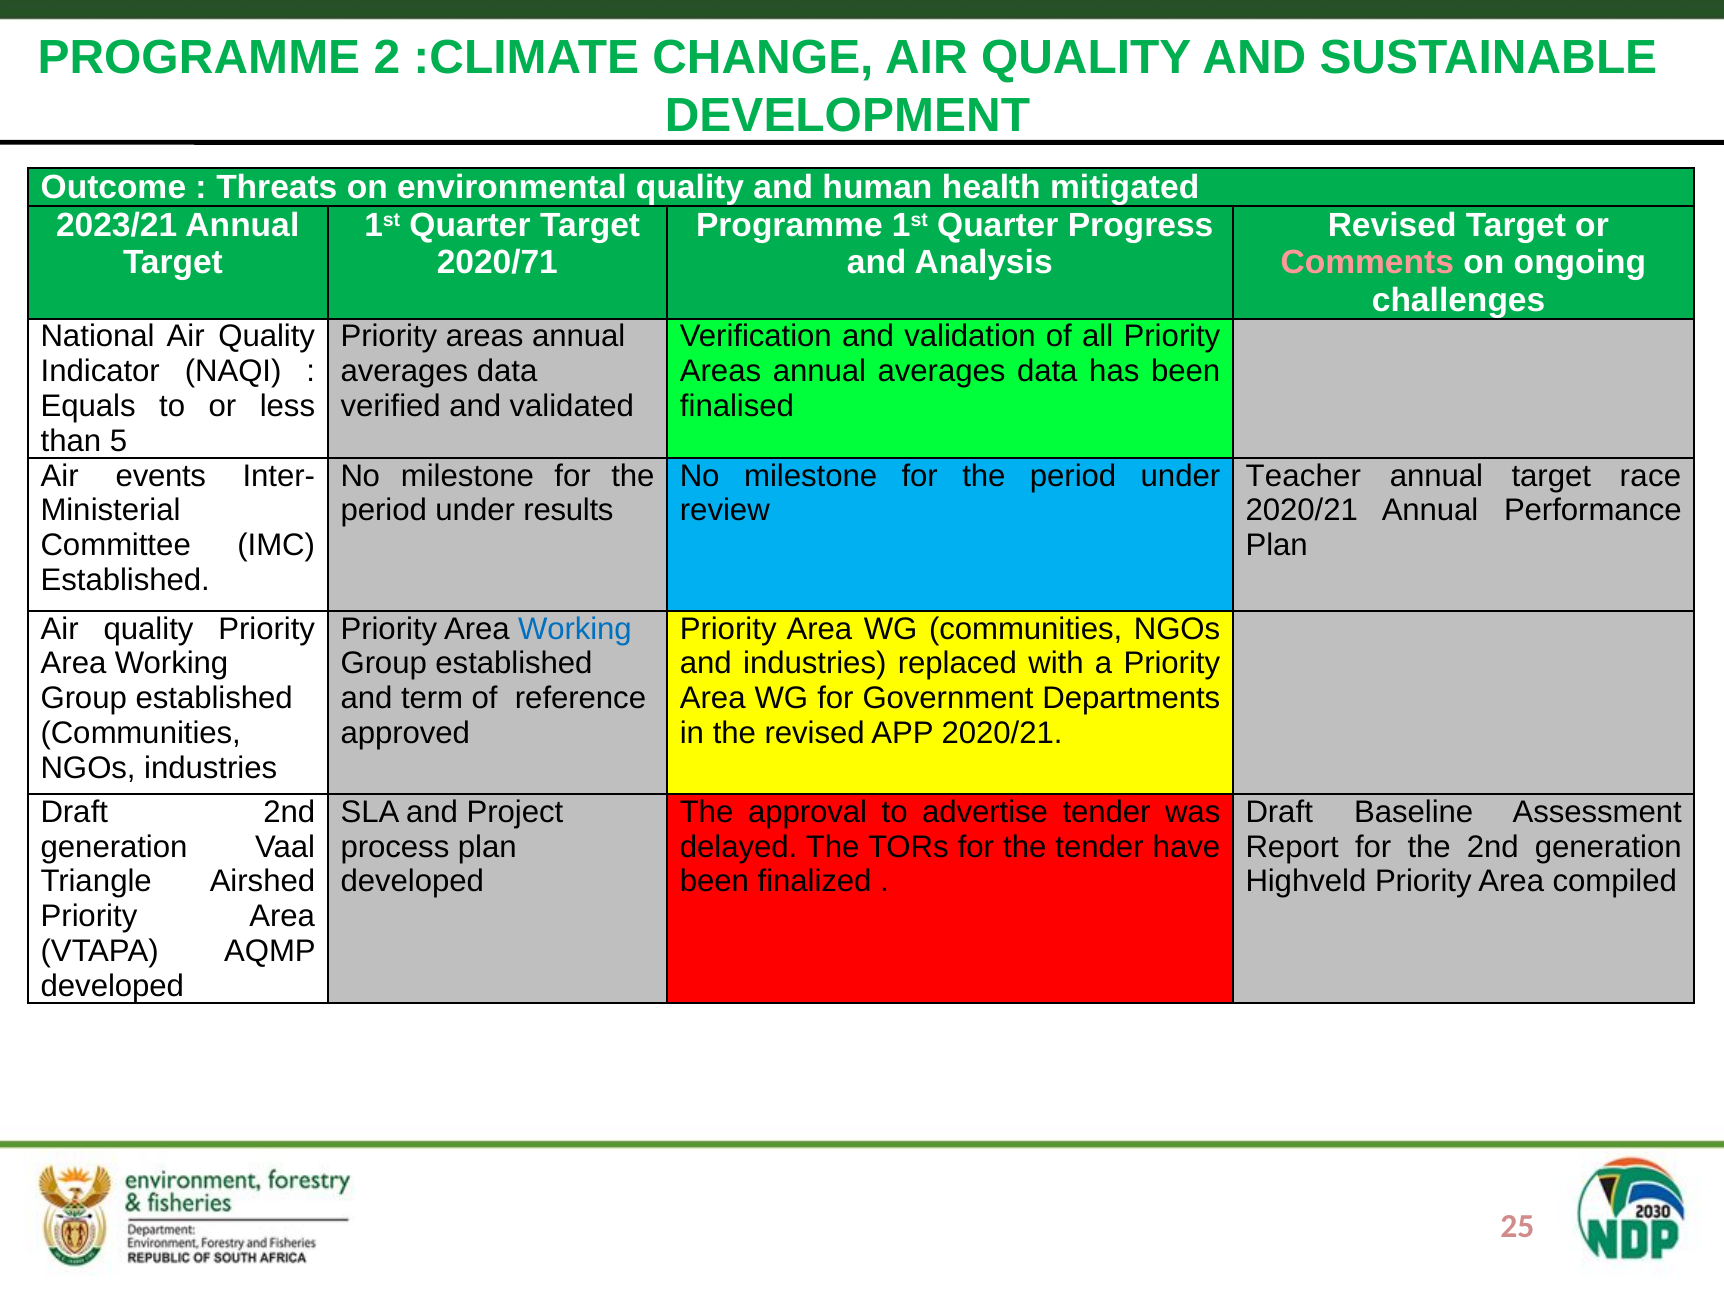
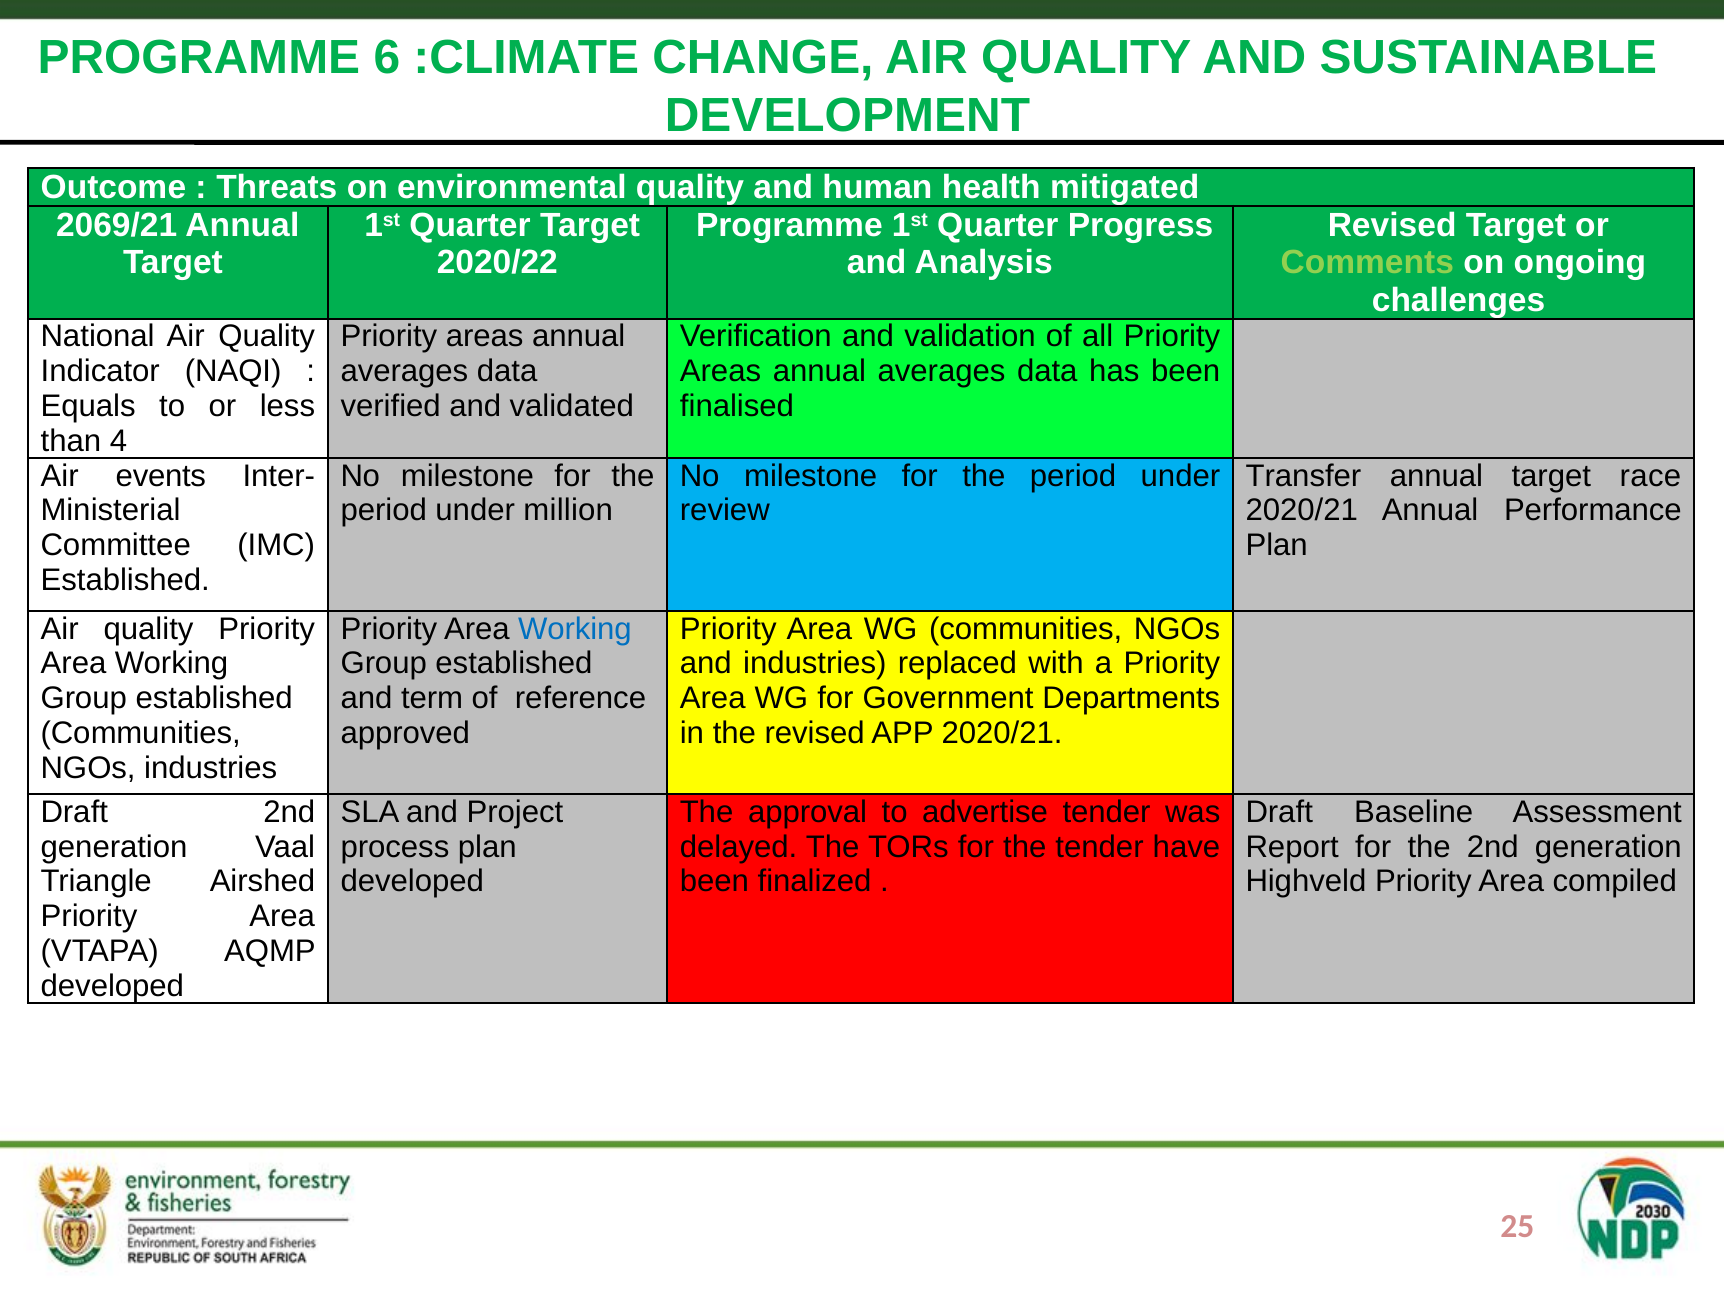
2: 2 -> 6 (387, 58)
2023/21: 2023/21 -> 2069/21 (117, 225)
2020/71: 2020/71 -> 2020/22 (497, 263)
Comments colour: pink -> light green (1367, 263)
5: 5 -> 4 (118, 441)
Teacher: Teacher -> Transfer (1303, 476)
results: results -> million (568, 511)
